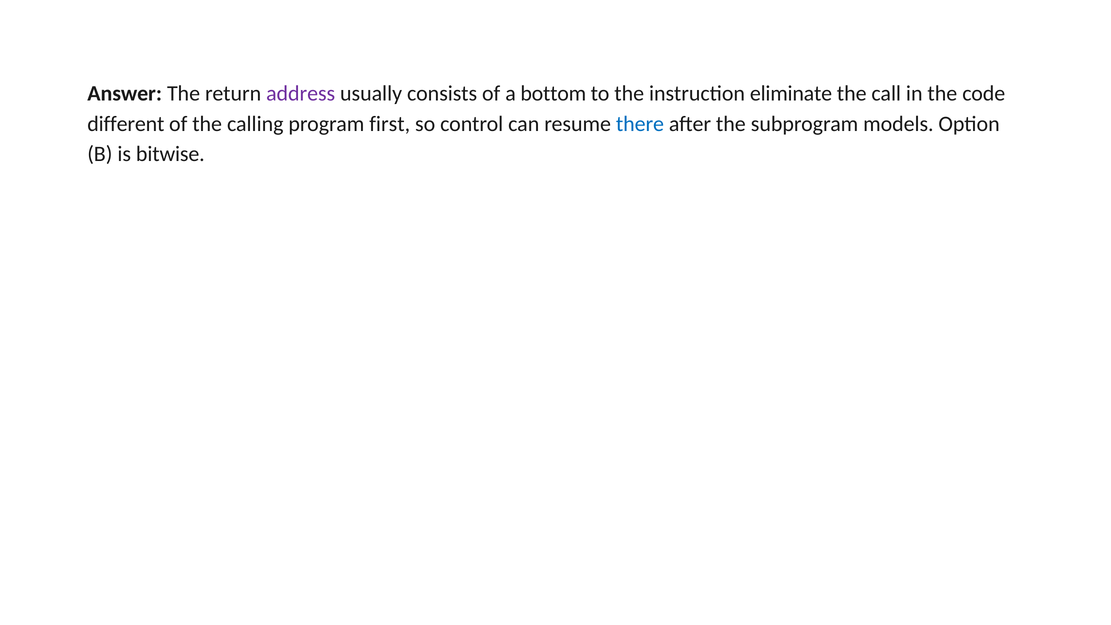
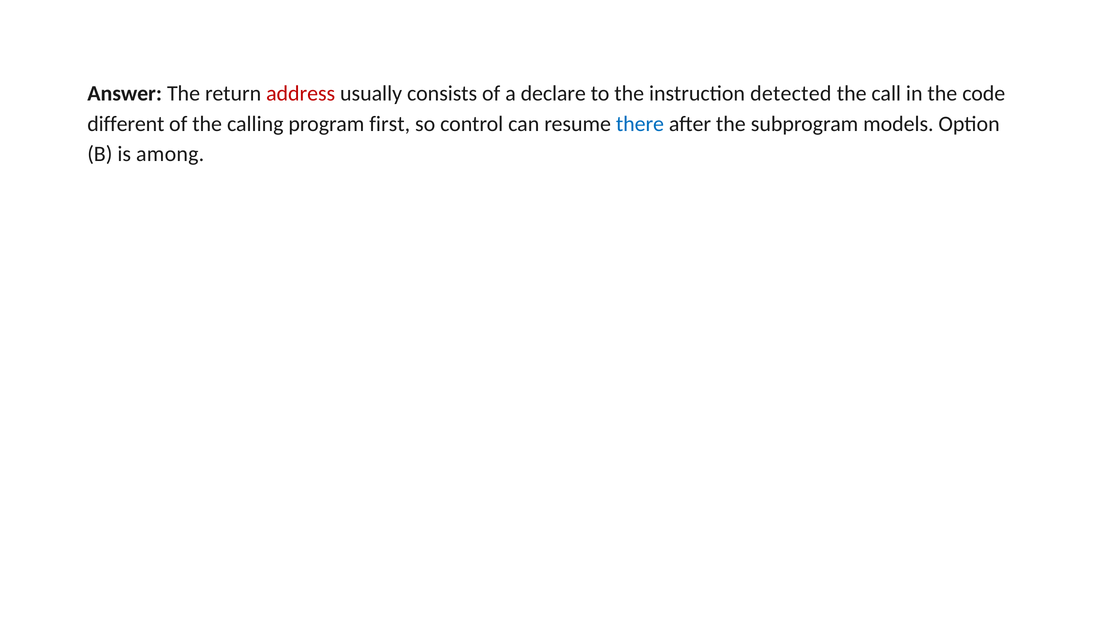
address colour: purple -> red (301, 94)
bottom: bottom -> declare (553, 94)
eliminate: eliminate -> detected (791, 94)
bitwise: bitwise -> among (170, 154)
